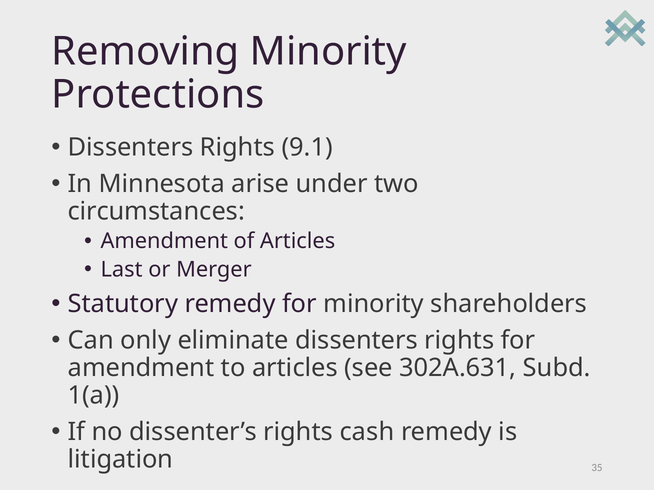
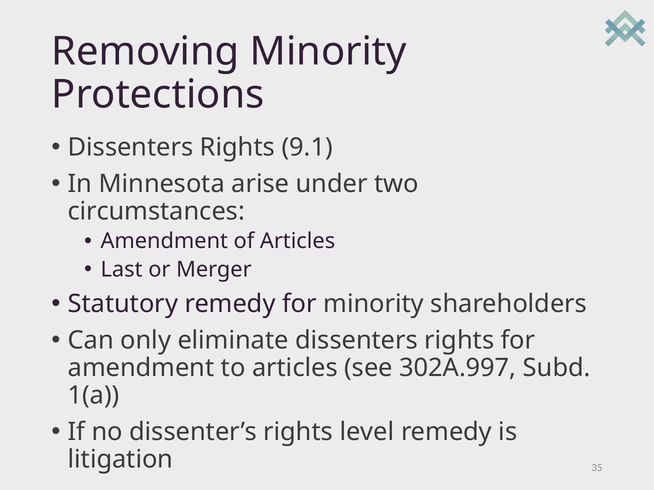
302A.631: 302A.631 -> 302A.997 (458, 368)
cash: cash -> level (367, 432)
